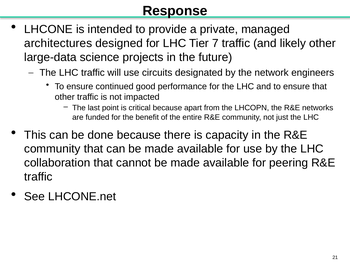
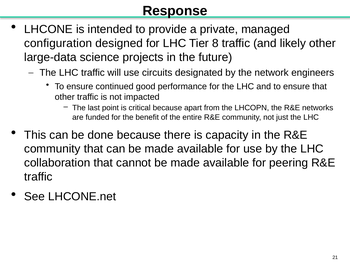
architectures: architectures -> configuration (58, 43)
7: 7 -> 8 (215, 43)
